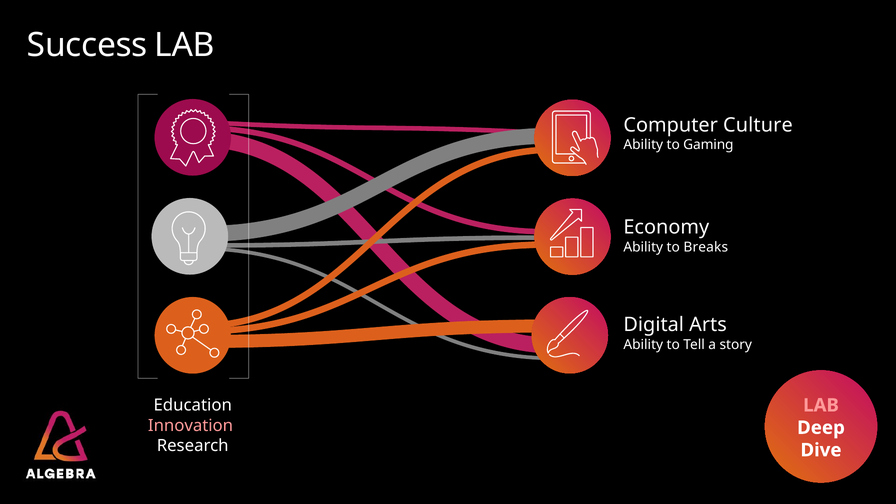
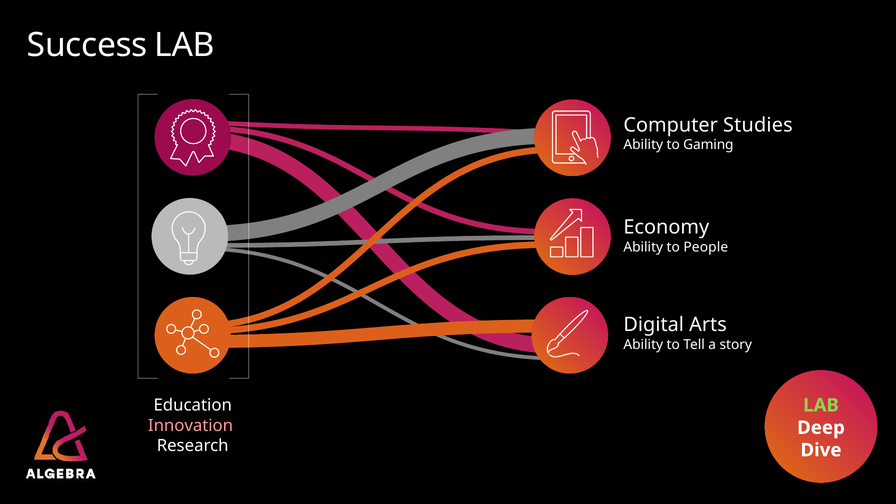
Culture: Culture -> Studies (758, 125)
Breaks: Breaks -> People (706, 247)
LAB colour: pink -> light green (821, 405)
